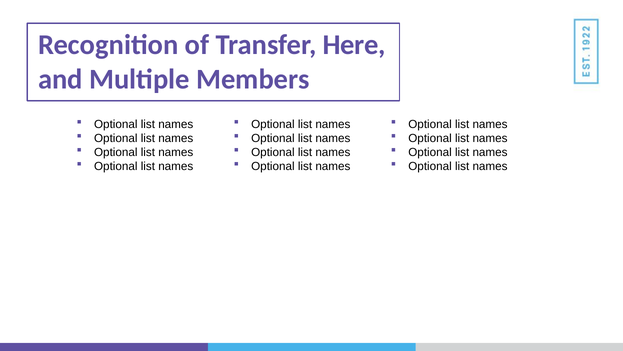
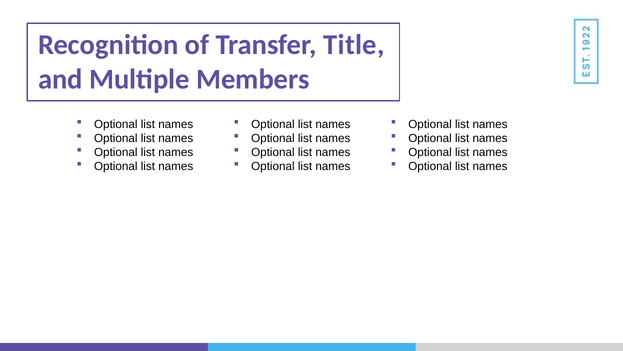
Here: Here -> Title (354, 45)
